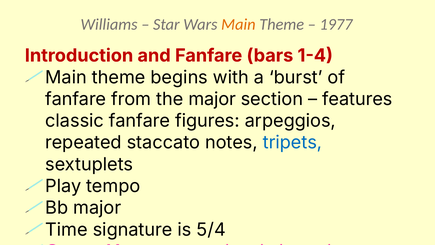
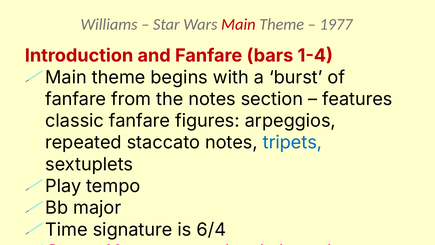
Main colour: orange -> red (238, 24)
the major: major -> notes (212, 99)
5/4: 5/4 -> 6/4 (211, 229)
